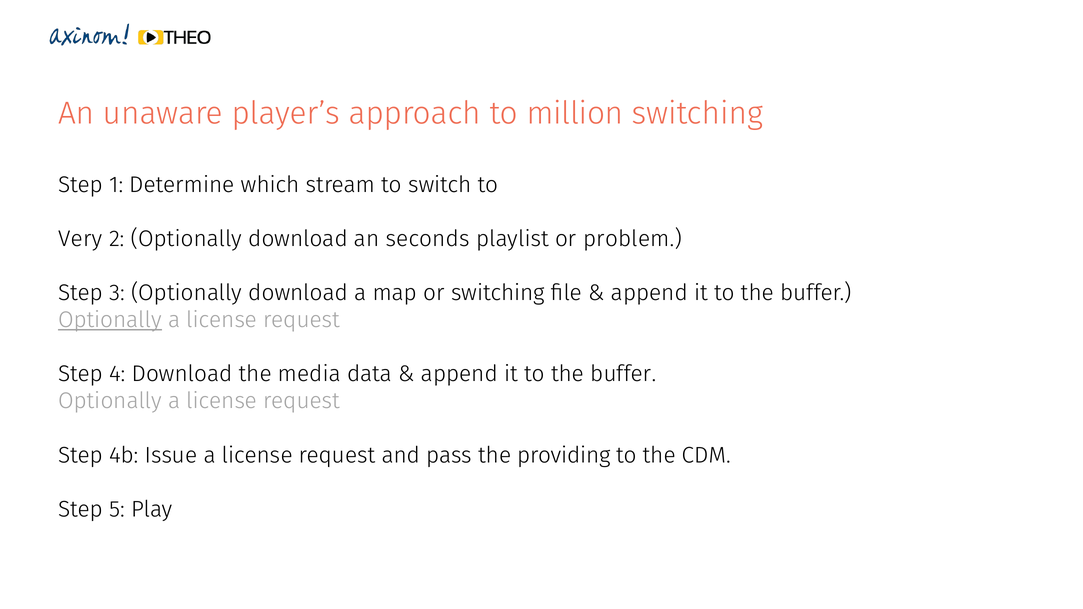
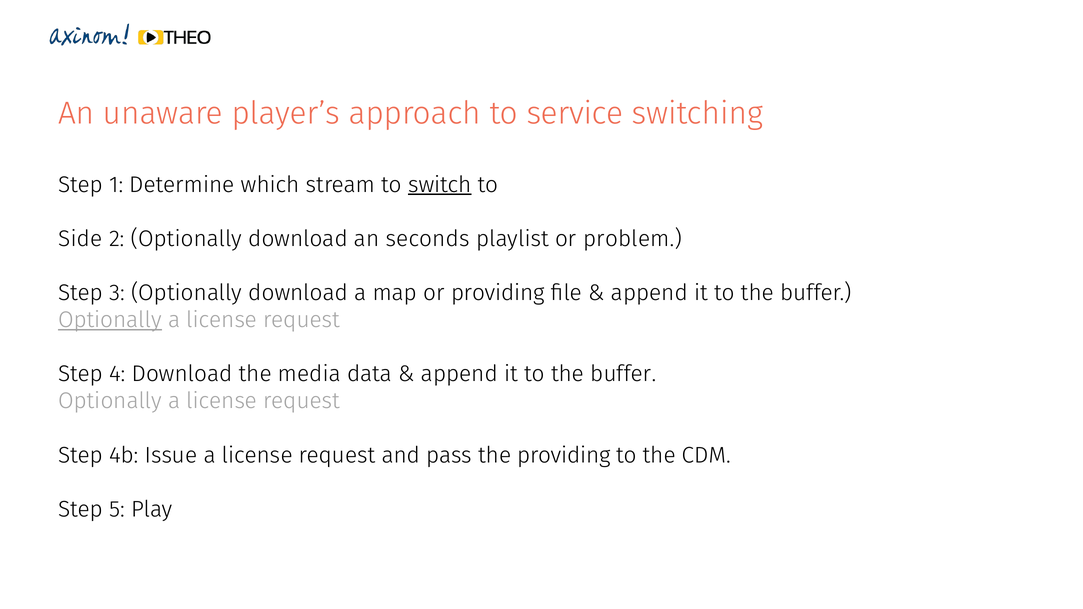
million: million -> service (575, 113)
switch underline: none -> present (440, 185)
Very: Very -> Side (80, 239)
or switching: switching -> providing (498, 293)
